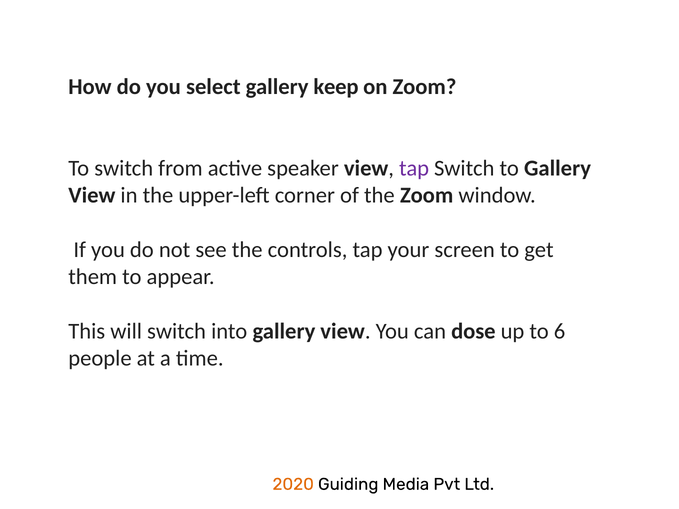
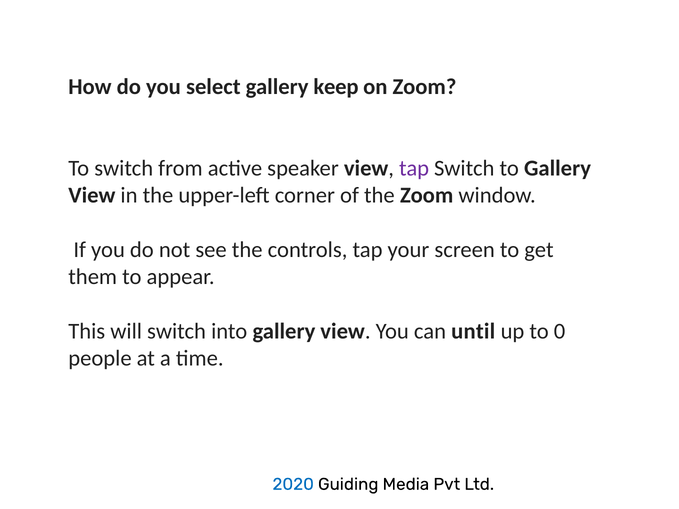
dose: dose -> until (473, 331)
6: 6 -> 0 (560, 331)
2020 colour: orange -> blue (293, 484)
